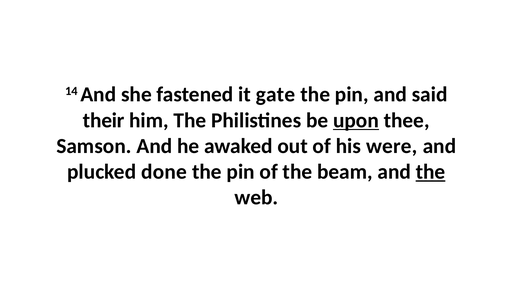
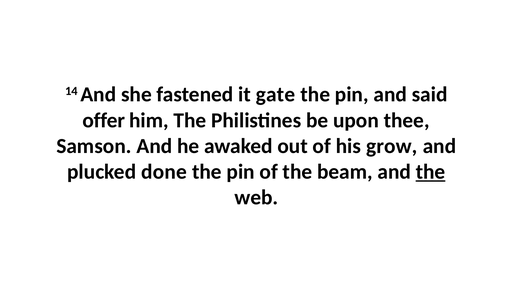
their: their -> offer (104, 120)
upon underline: present -> none (356, 120)
were: were -> grow (392, 146)
